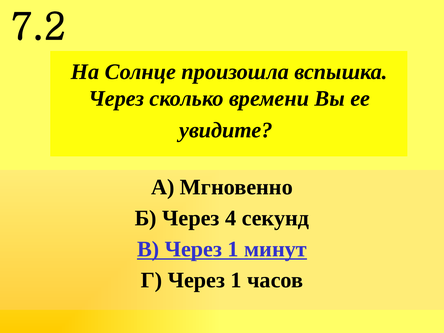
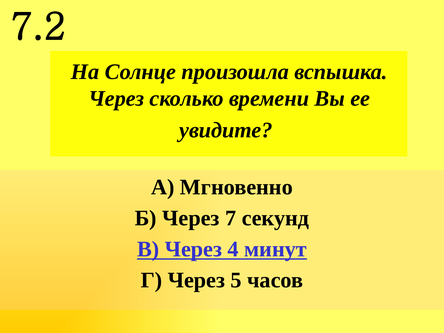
4: 4 -> 7 (231, 218)
В Через 1: 1 -> 4 (233, 249)
Г Через 1: 1 -> 5 (236, 280)
